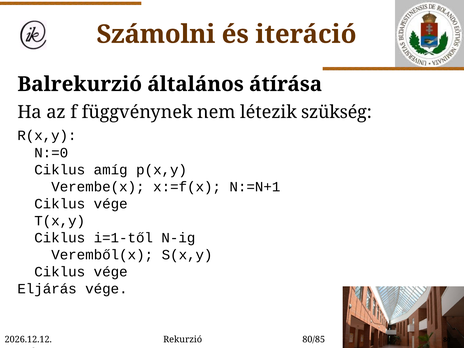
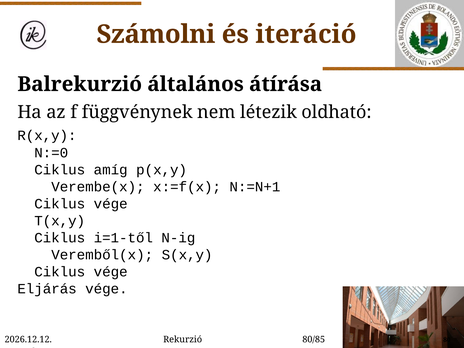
szükség: szükség -> oldható (337, 112)
